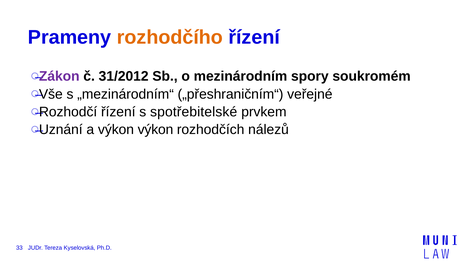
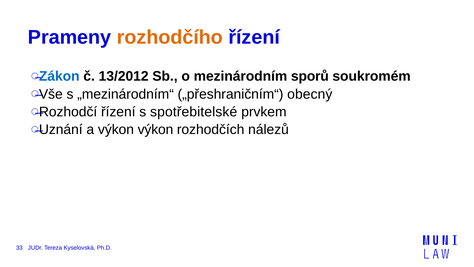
Zákon colour: purple -> blue (59, 76)
31/2012: 31/2012 -> 13/2012 (124, 76)
spory: spory -> sporů (310, 76)
veřejné: veřejné -> obecný (310, 94)
